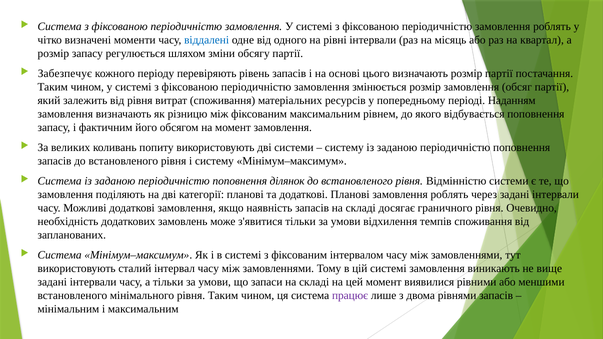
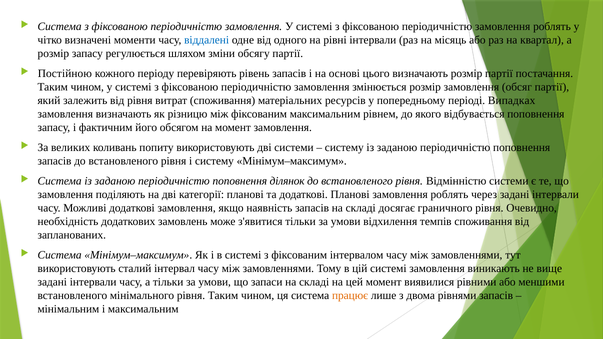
Забезпечує: Забезпечує -> Постійною (65, 73)
Наданням: Наданням -> Випадках (512, 101)
працює colour: purple -> orange (350, 296)
